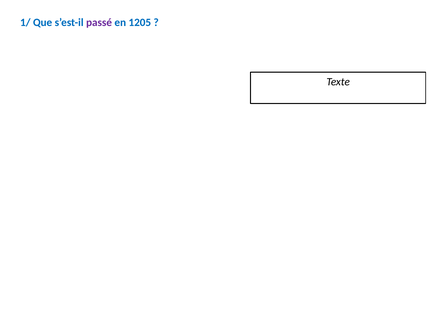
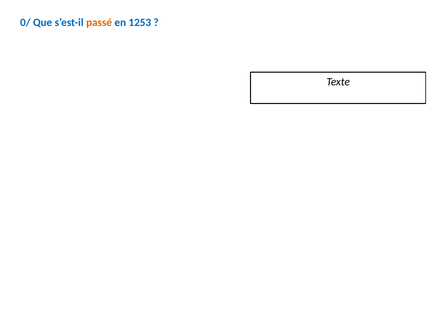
1/: 1/ -> 0/ (25, 22)
passé colour: purple -> orange (99, 22)
1205: 1205 -> 1253 (140, 22)
